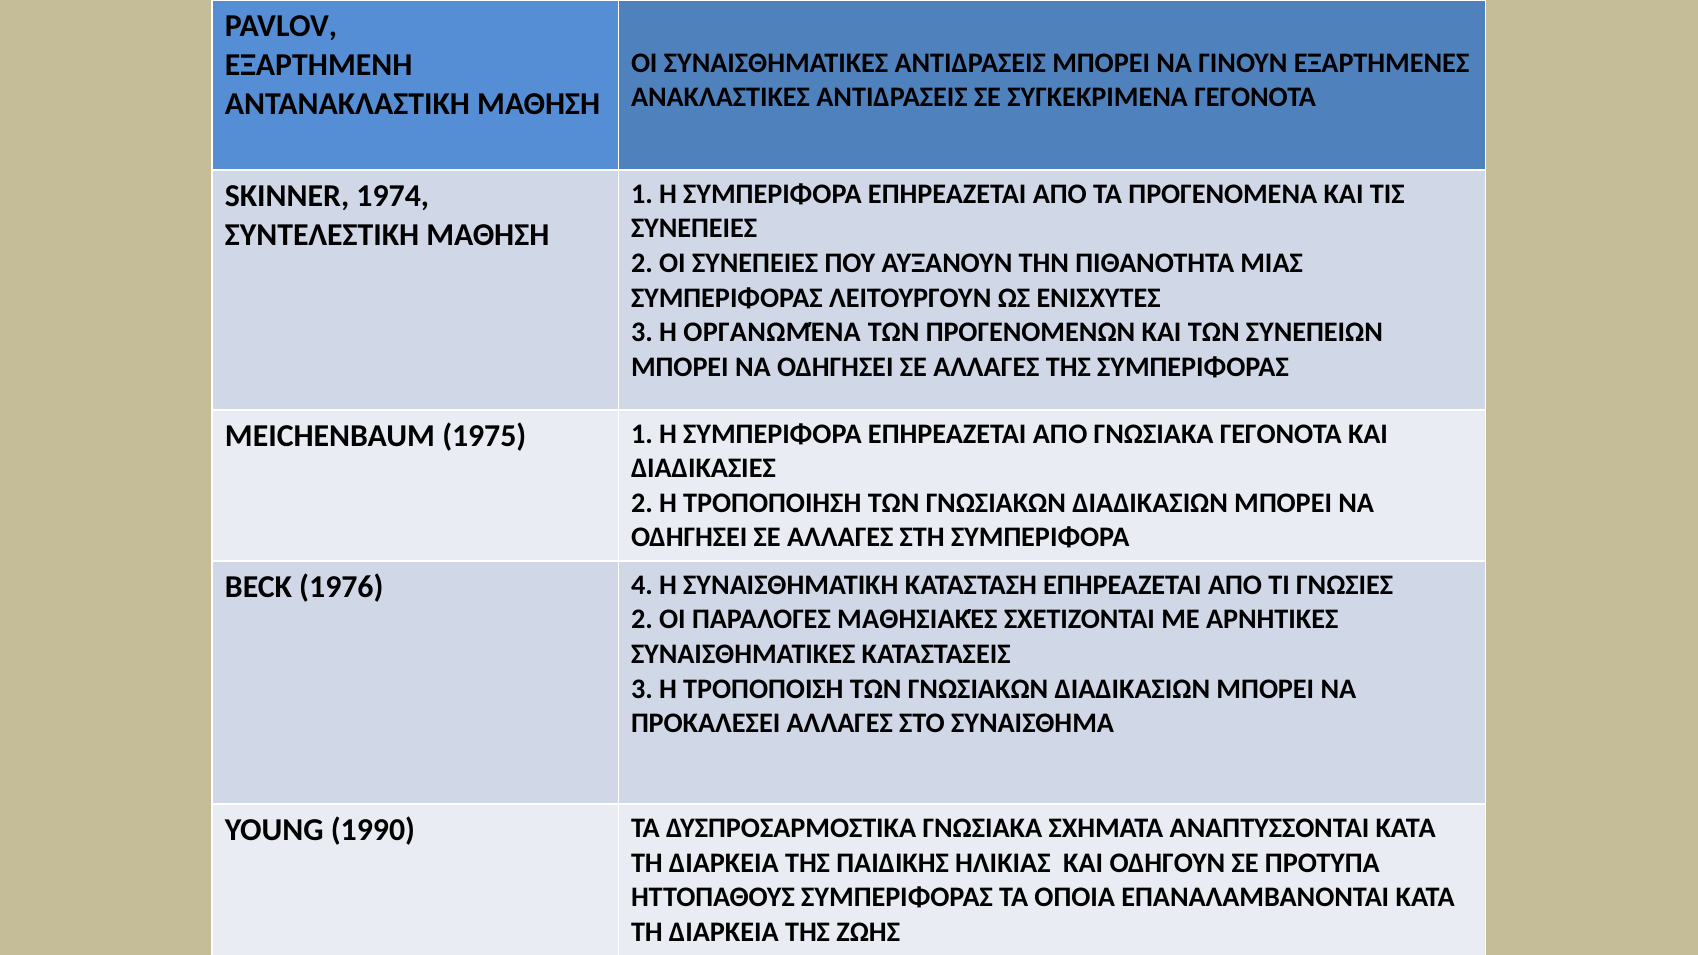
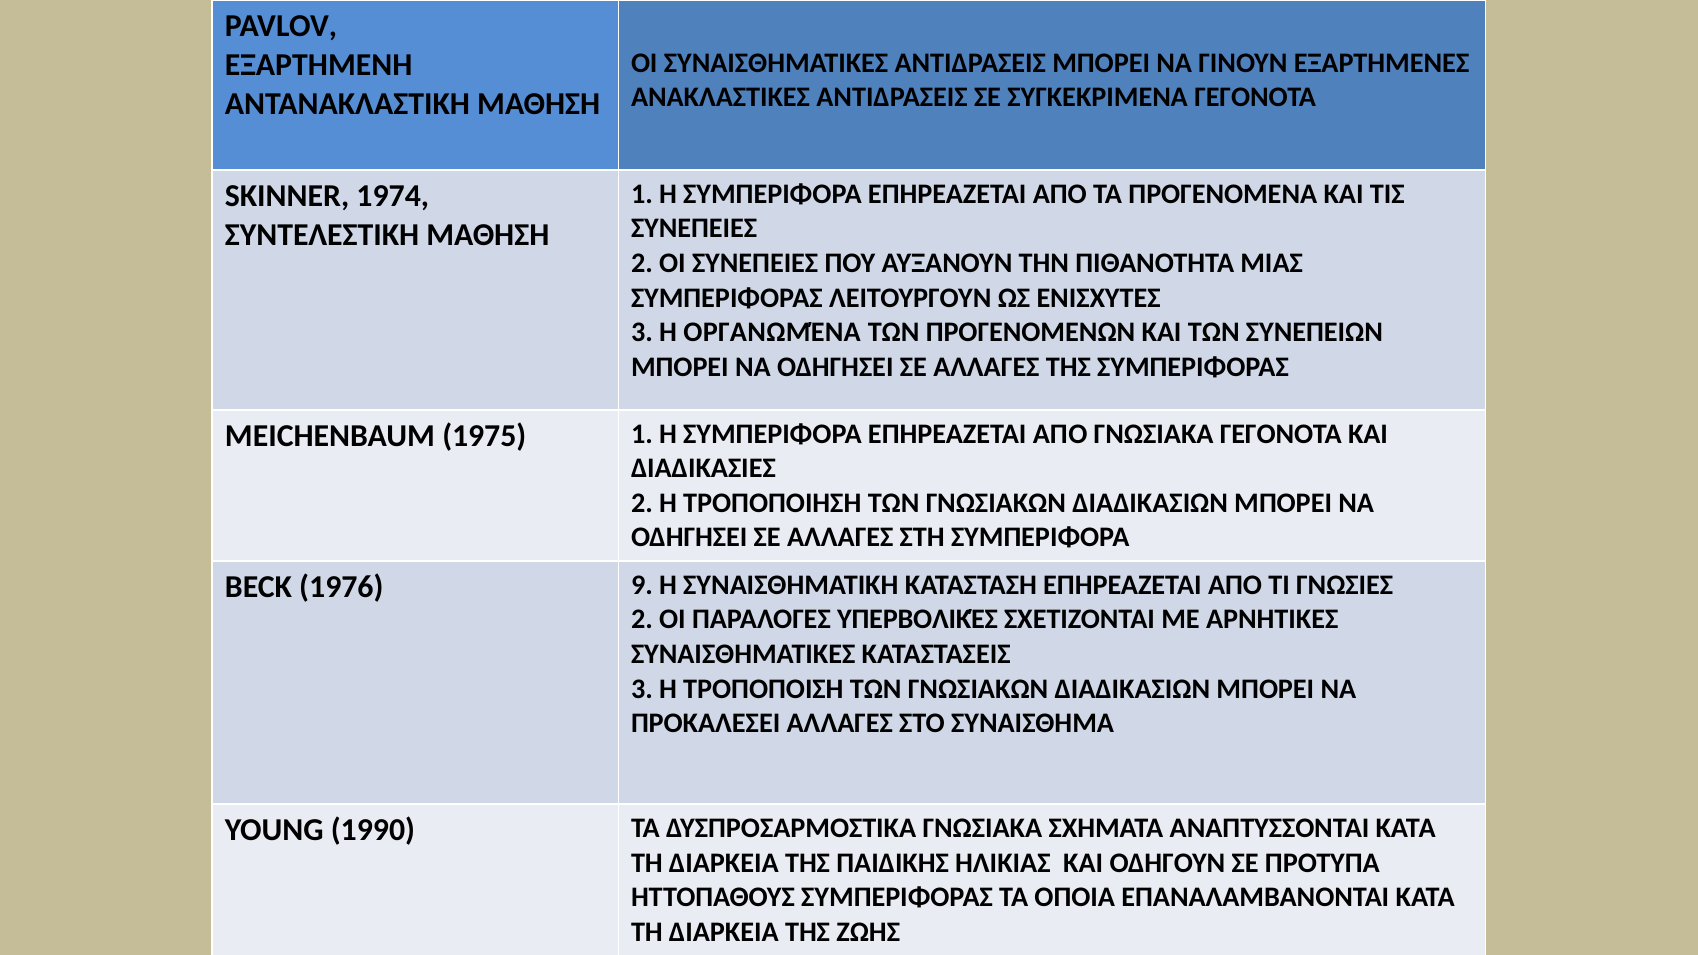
4: 4 -> 9 (642, 585)
ΜΑΘΗΣΙΑΚΈΣ: ΜΑΘΗΣΙΑΚΈΣ -> ΥΠΕΡΒΟΛΙΚΈΣ (918, 620)
